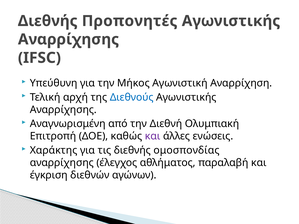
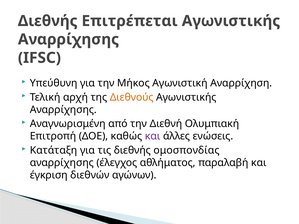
Προπονητές: Προπονητές -> Επιτρέπεται (130, 21)
Διεθνούς colour: blue -> orange (132, 97)
Χαράκτης: Χαράκτης -> Κατάταξη (54, 150)
